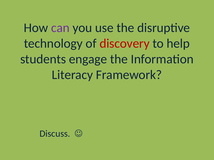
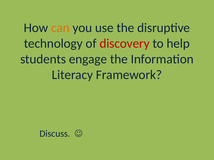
can colour: purple -> orange (60, 28)
